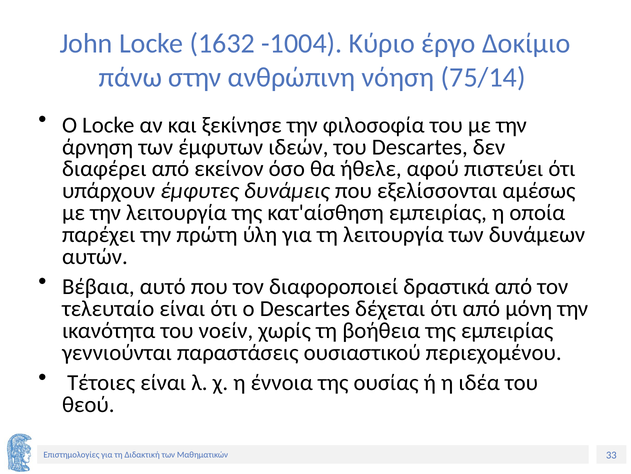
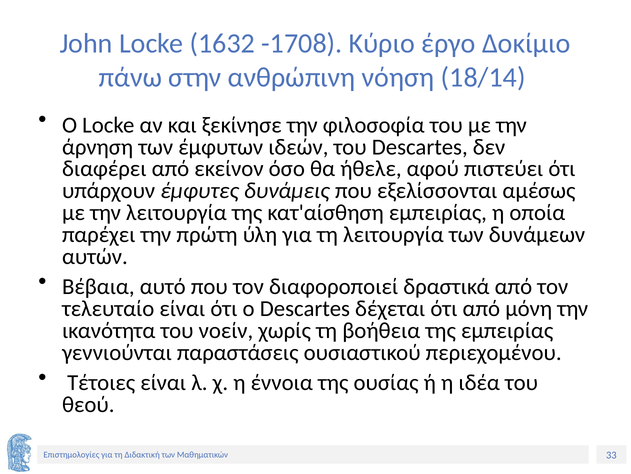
-1004: -1004 -> -1708 (302, 44)
75/14: 75/14 -> 18/14 (483, 77)
